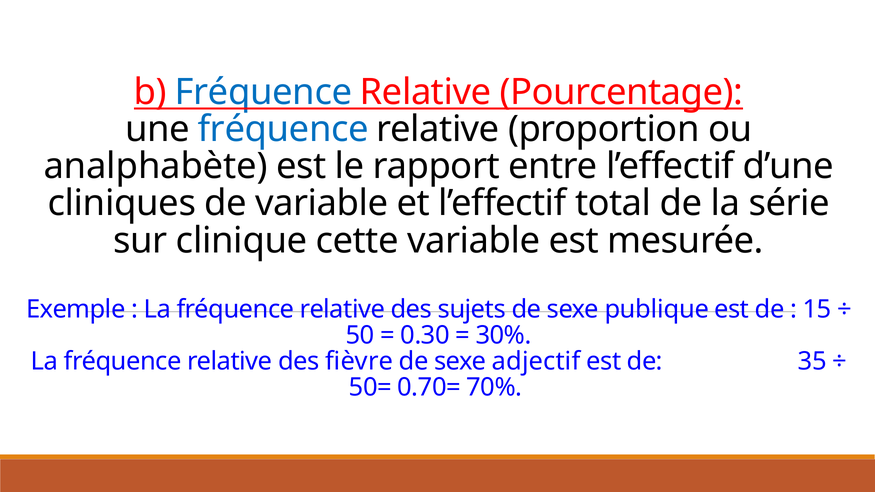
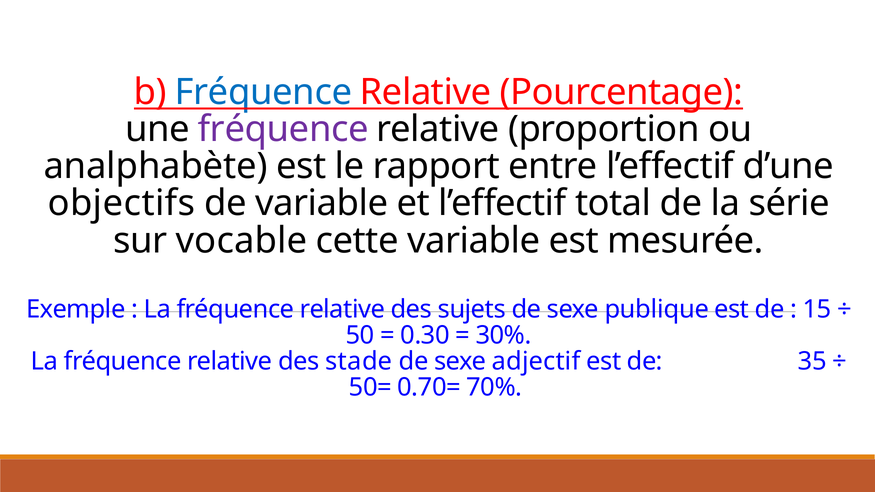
fréquence colour: blue -> purple (283, 129)
cliniques: cliniques -> objectifs (121, 204)
clinique: clinique -> vocable (241, 241)
fièvre: fièvre -> stade (359, 362)
